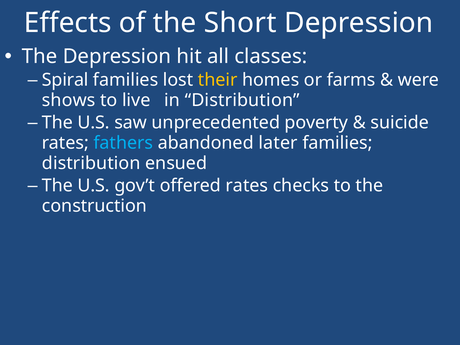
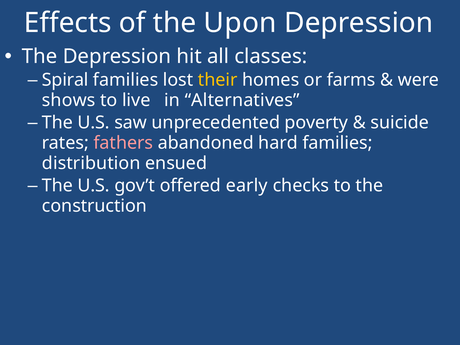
Short: Short -> Upon (240, 23)
in Distribution: Distribution -> Alternatives (242, 100)
fathers colour: light blue -> pink (123, 143)
later: later -> hard (278, 143)
offered rates: rates -> early (247, 186)
